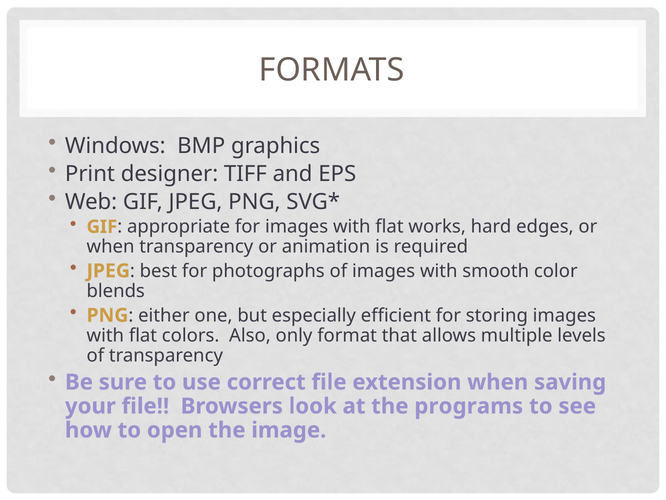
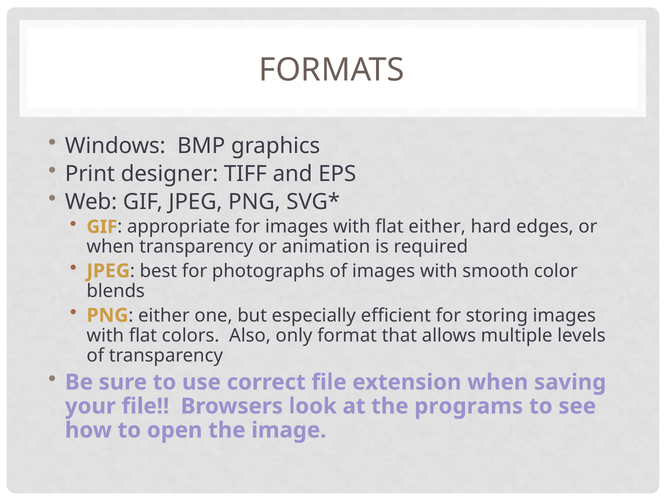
flat works: works -> either (437, 227)
